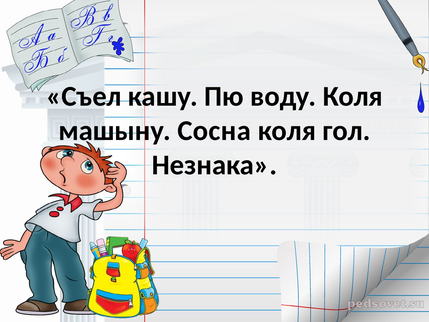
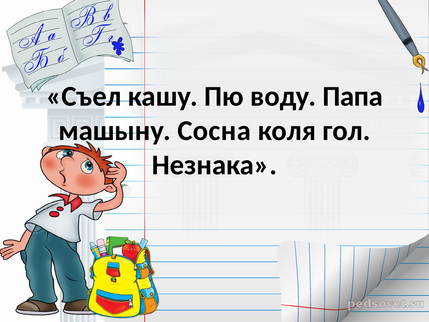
воду Коля: Коля -> Папа (353, 96)
